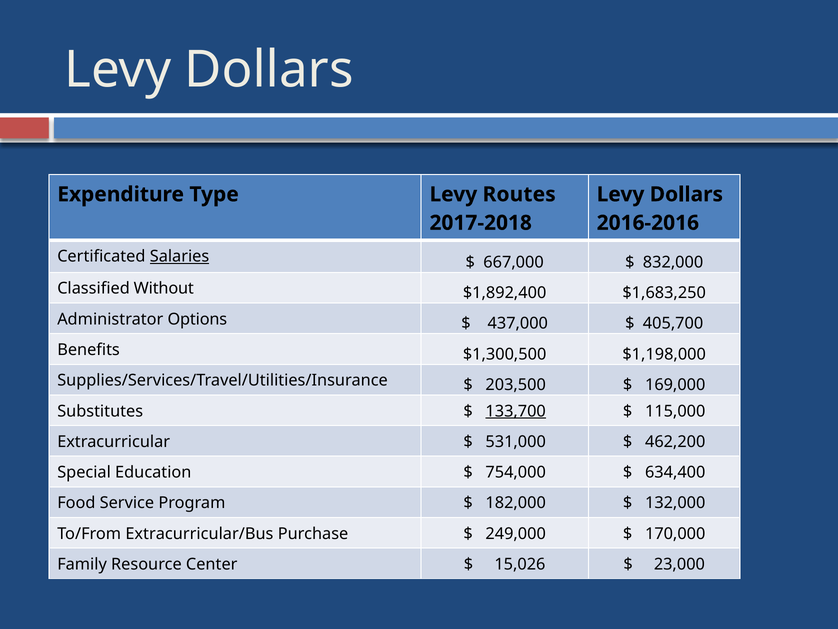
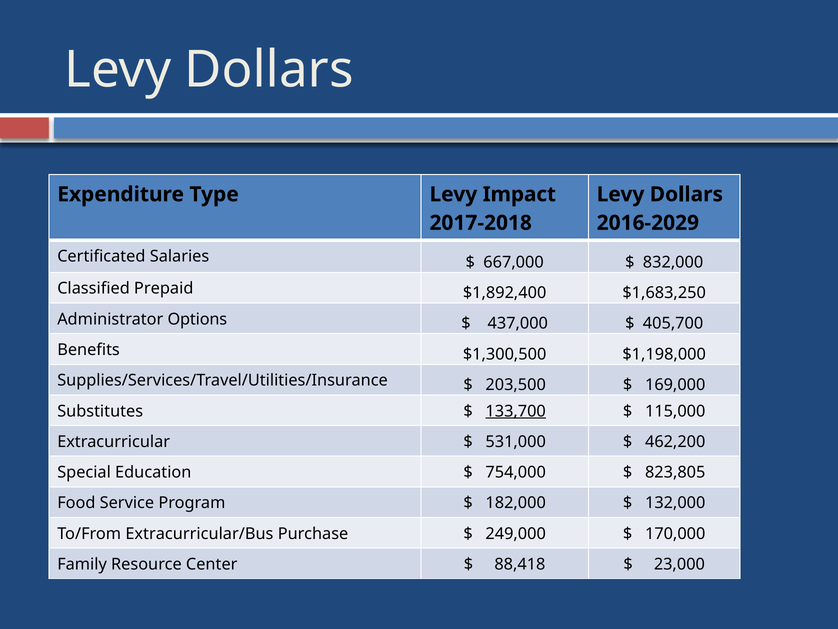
Routes: Routes -> Impact (519, 194)
2016-2016: 2016-2016 -> 2016-2029 (648, 223)
Salaries underline: present -> none (180, 256)
Without: Without -> Prepaid (164, 288)
634,400: 634,400 -> 823,805 (675, 472)
15,026: 15,026 -> 88,418 (520, 564)
